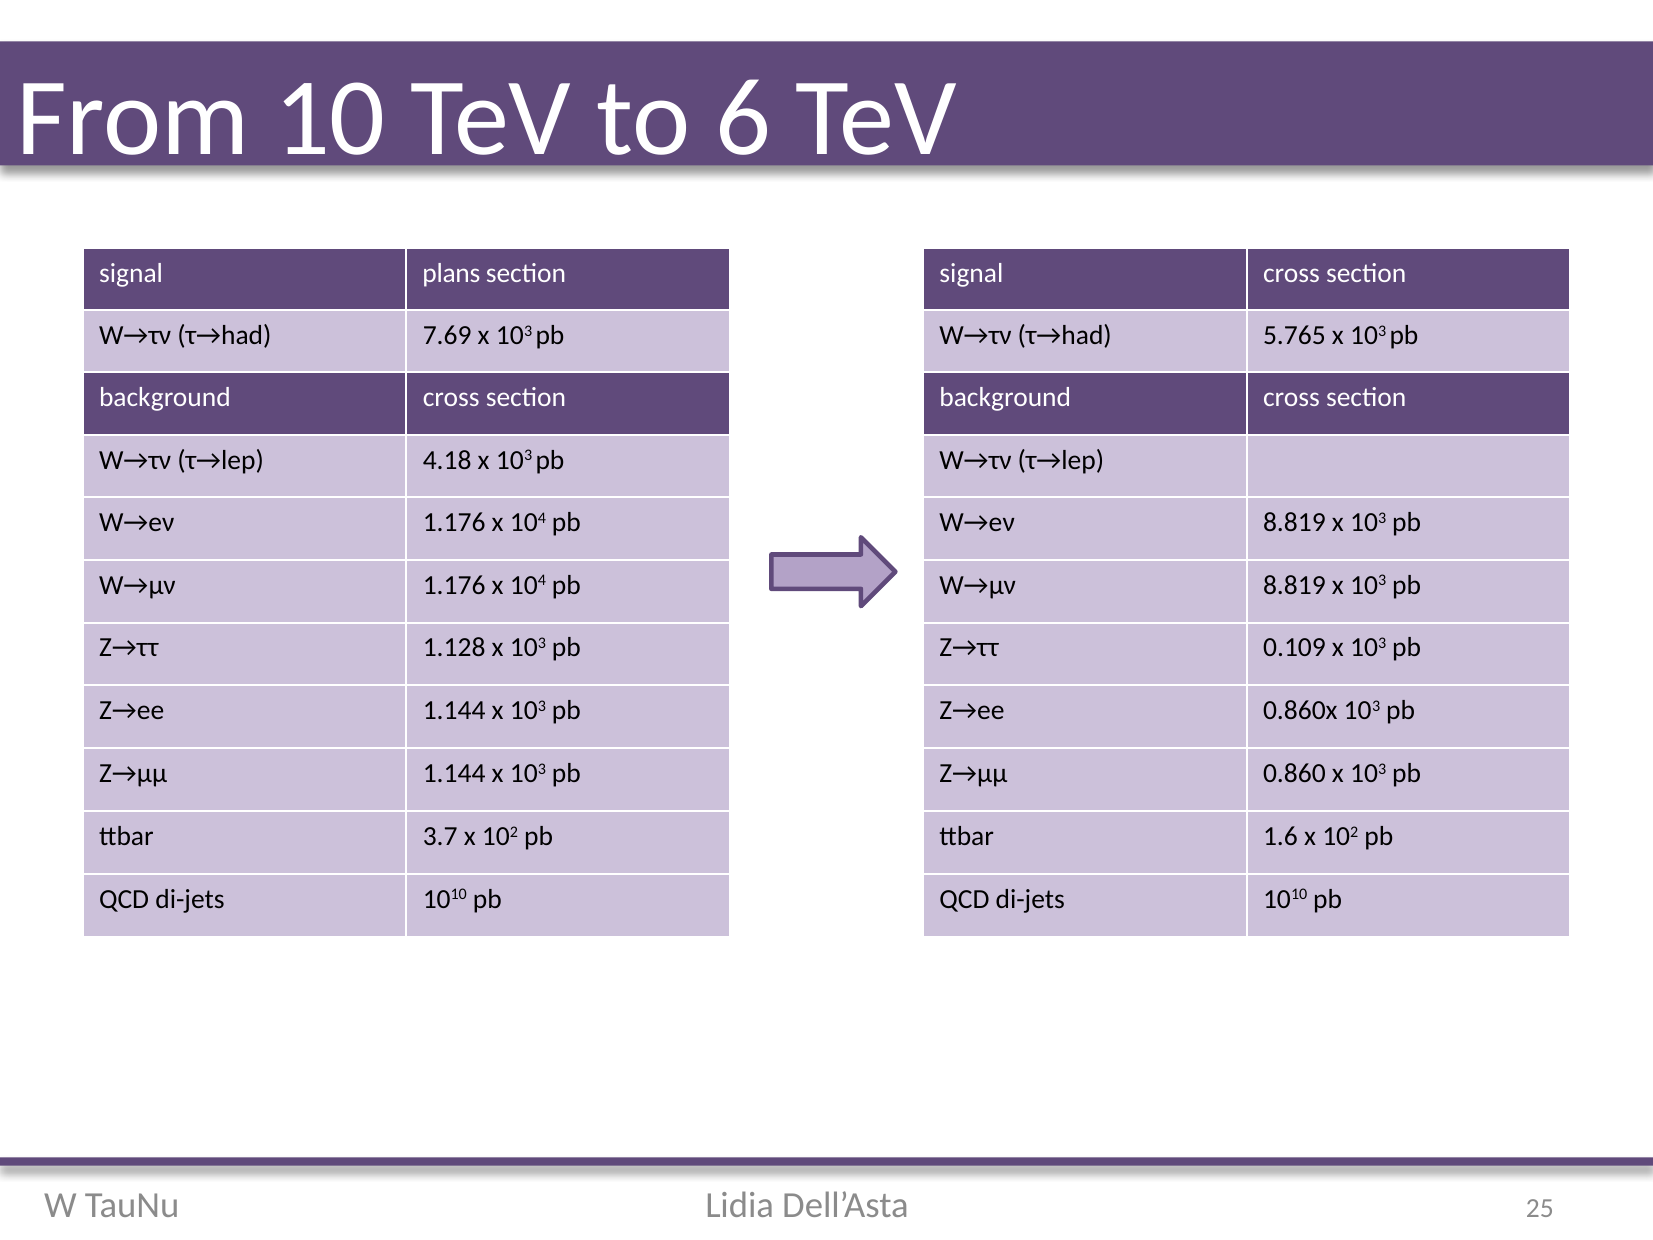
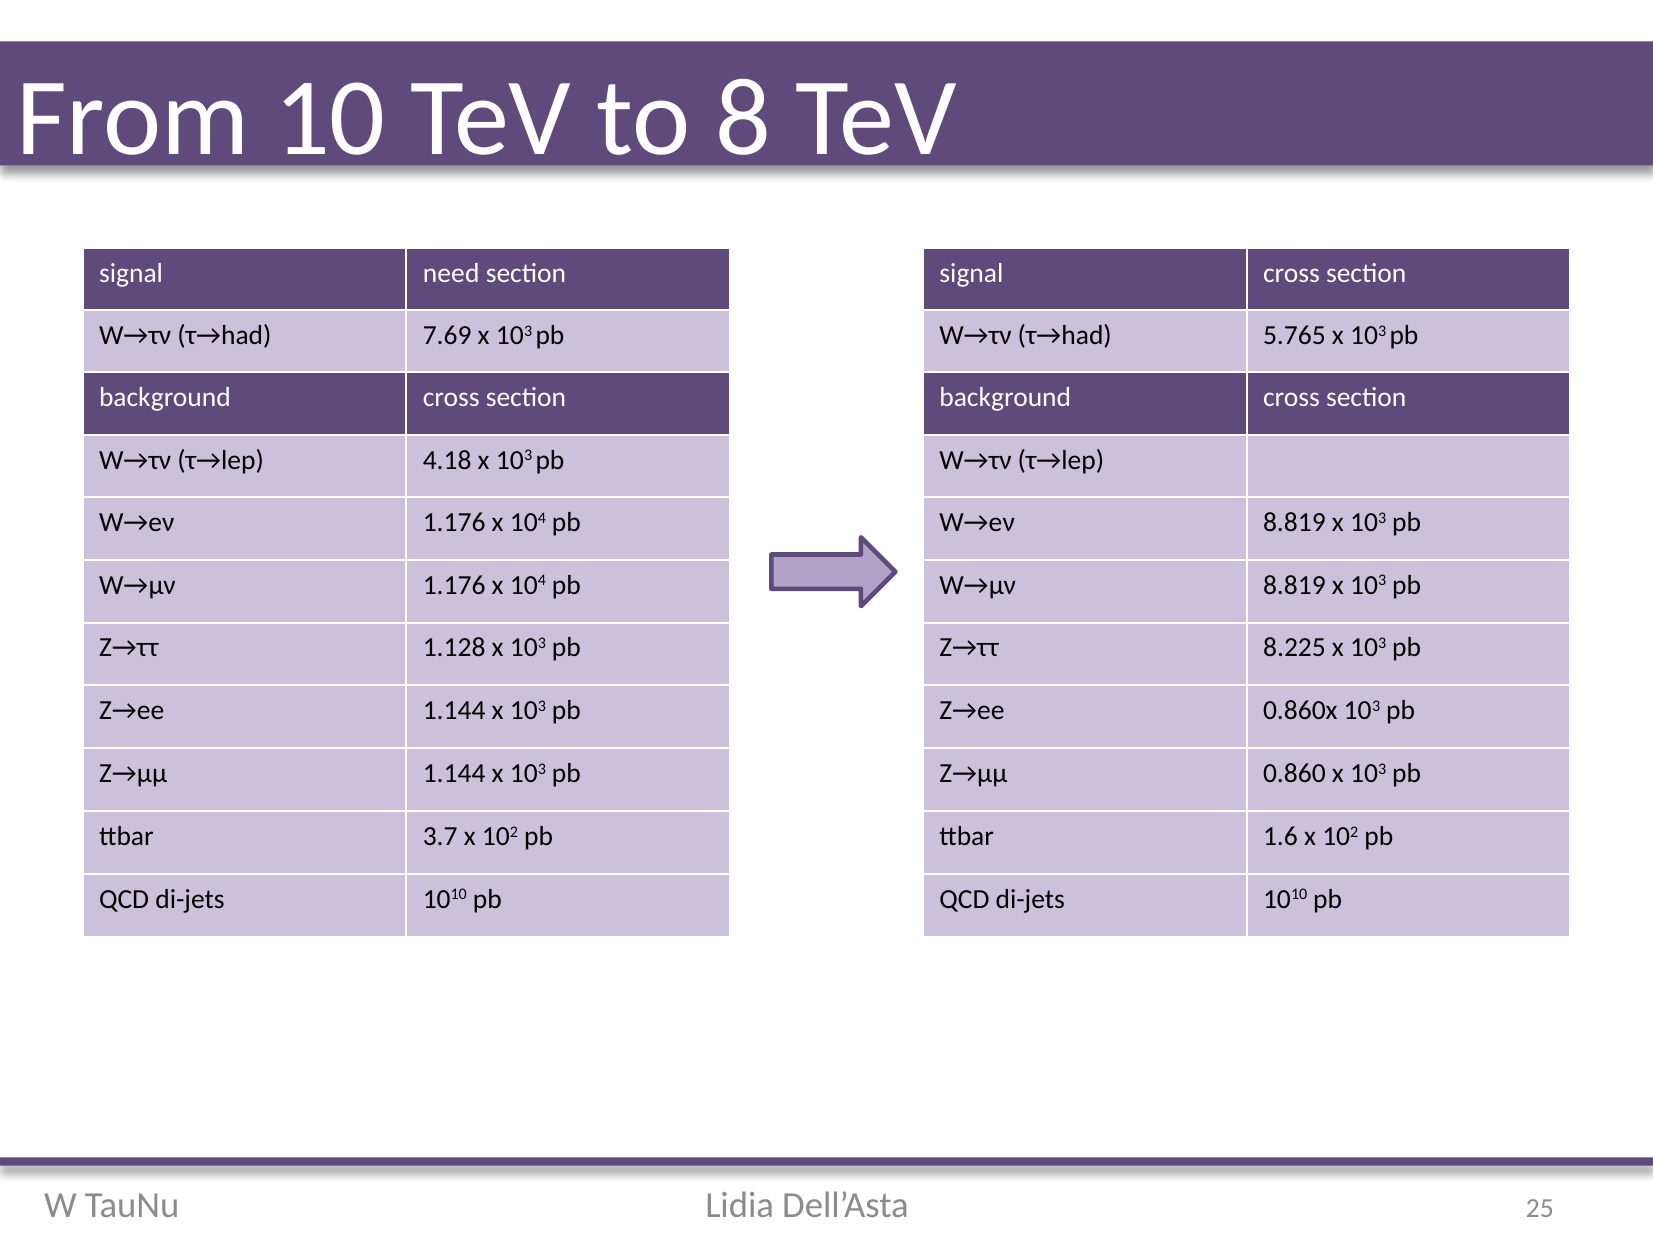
6: 6 -> 8 (743, 118)
plans: plans -> need (451, 273)
0.109: 0.109 -> 8.225 (1294, 648)
